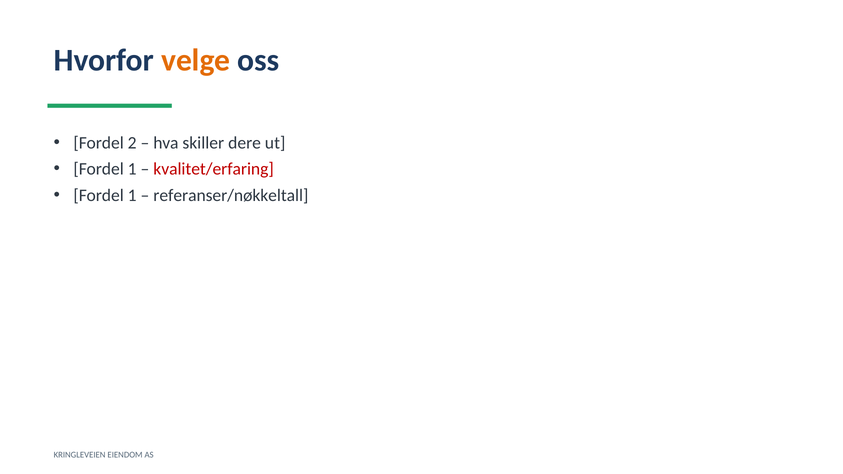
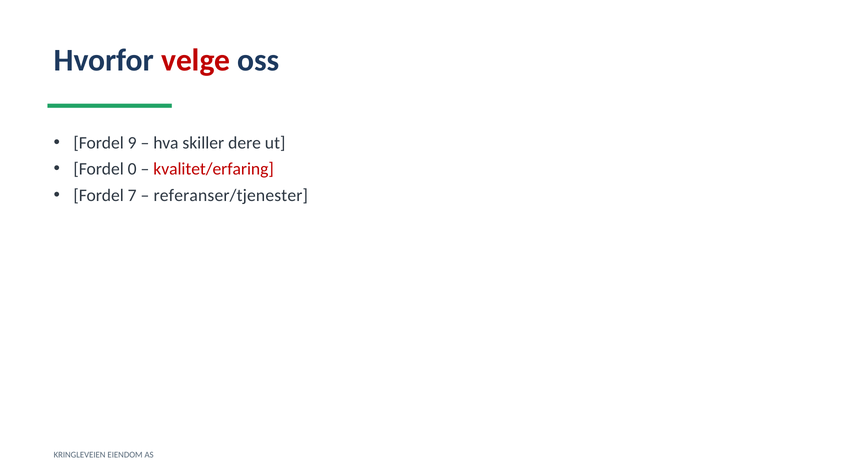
velge colour: orange -> red (196, 60)
2: 2 -> 9 (132, 143)
1: 1 -> 0 (132, 169)
1: 1 -> 7 (132, 195)
referanser/nøkkeltall: referanser/nøkkeltall -> referanser/tjenester (231, 195)
